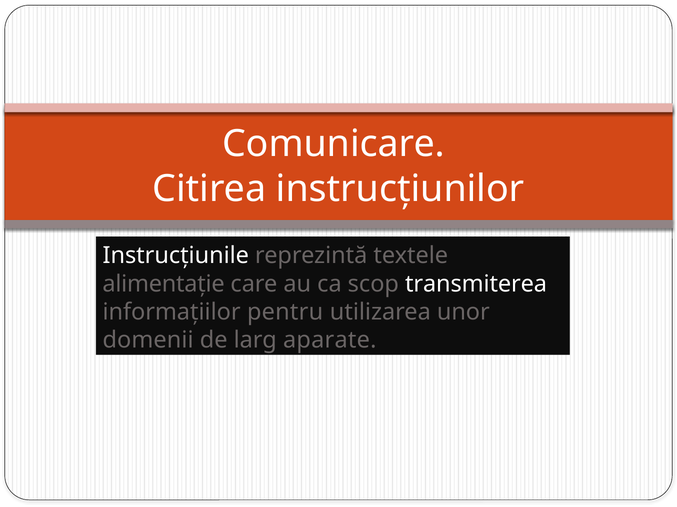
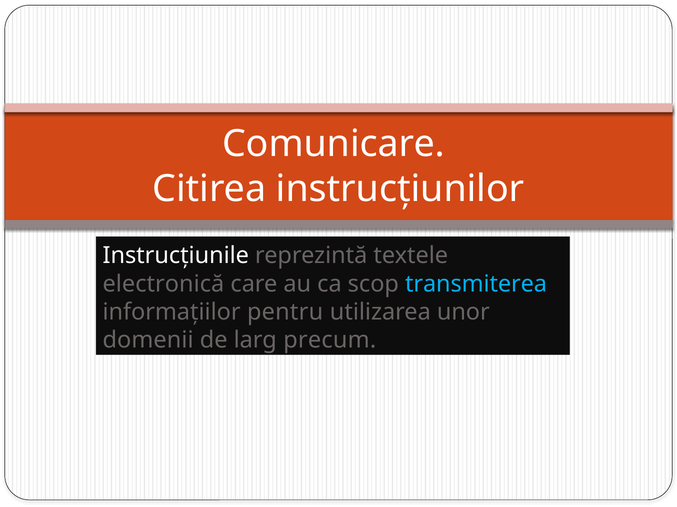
alimentație: alimentație -> electronică (163, 284)
transmiterea colour: white -> light blue (476, 284)
aparate: aparate -> precum (330, 341)
